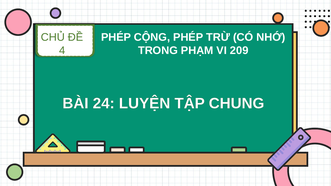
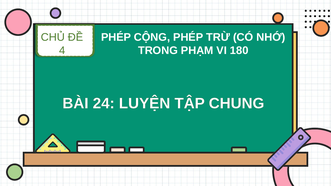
209: 209 -> 180 (239, 51)
